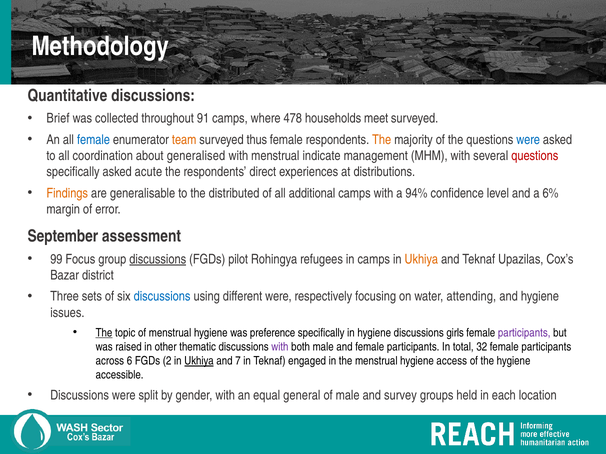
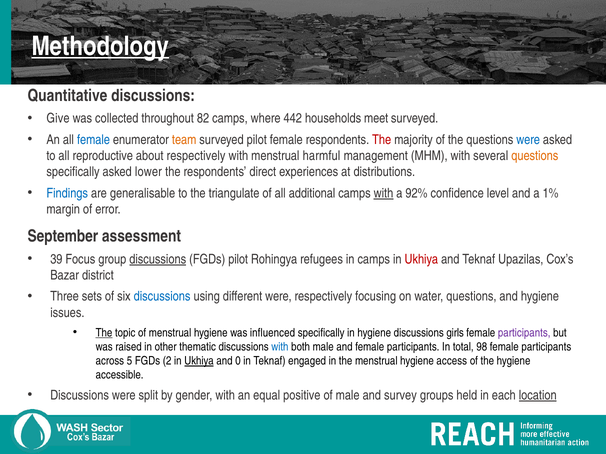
Methodology underline: none -> present (100, 46)
Brief: Brief -> Give (58, 119)
91: 91 -> 82 (203, 119)
478: 478 -> 442 (293, 119)
surveyed thus: thus -> pilot (257, 140)
The colour: orange -> red (382, 140)
coordination: coordination -> reproductive (103, 156)
about generalised: generalised -> respectively (196, 156)
indicate: indicate -> harmful (322, 156)
questions colour: red -> orange (535, 156)
acute: acute -> lower (148, 172)
Findings colour: orange -> blue (67, 193)
distributed: distributed -> triangulate (234, 193)
with underline: none -> present (384, 193)
94%: 94% -> 92% (417, 193)
6%: 6% -> 1% (551, 193)
99: 99 -> 39 (56, 259)
Ukhiya colour: orange -> red (421, 259)
water attending: attending -> questions (471, 297)
preference: preference -> influenced (272, 333)
with colour: purple -> blue (280, 347)
32: 32 -> 98 (482, 347)
6: 6 -> 5 (129, 361)
7: 7 -> 0 (238, 361)
general: general -> positive (302, 396)
location underline: none -> present (538, 396)
